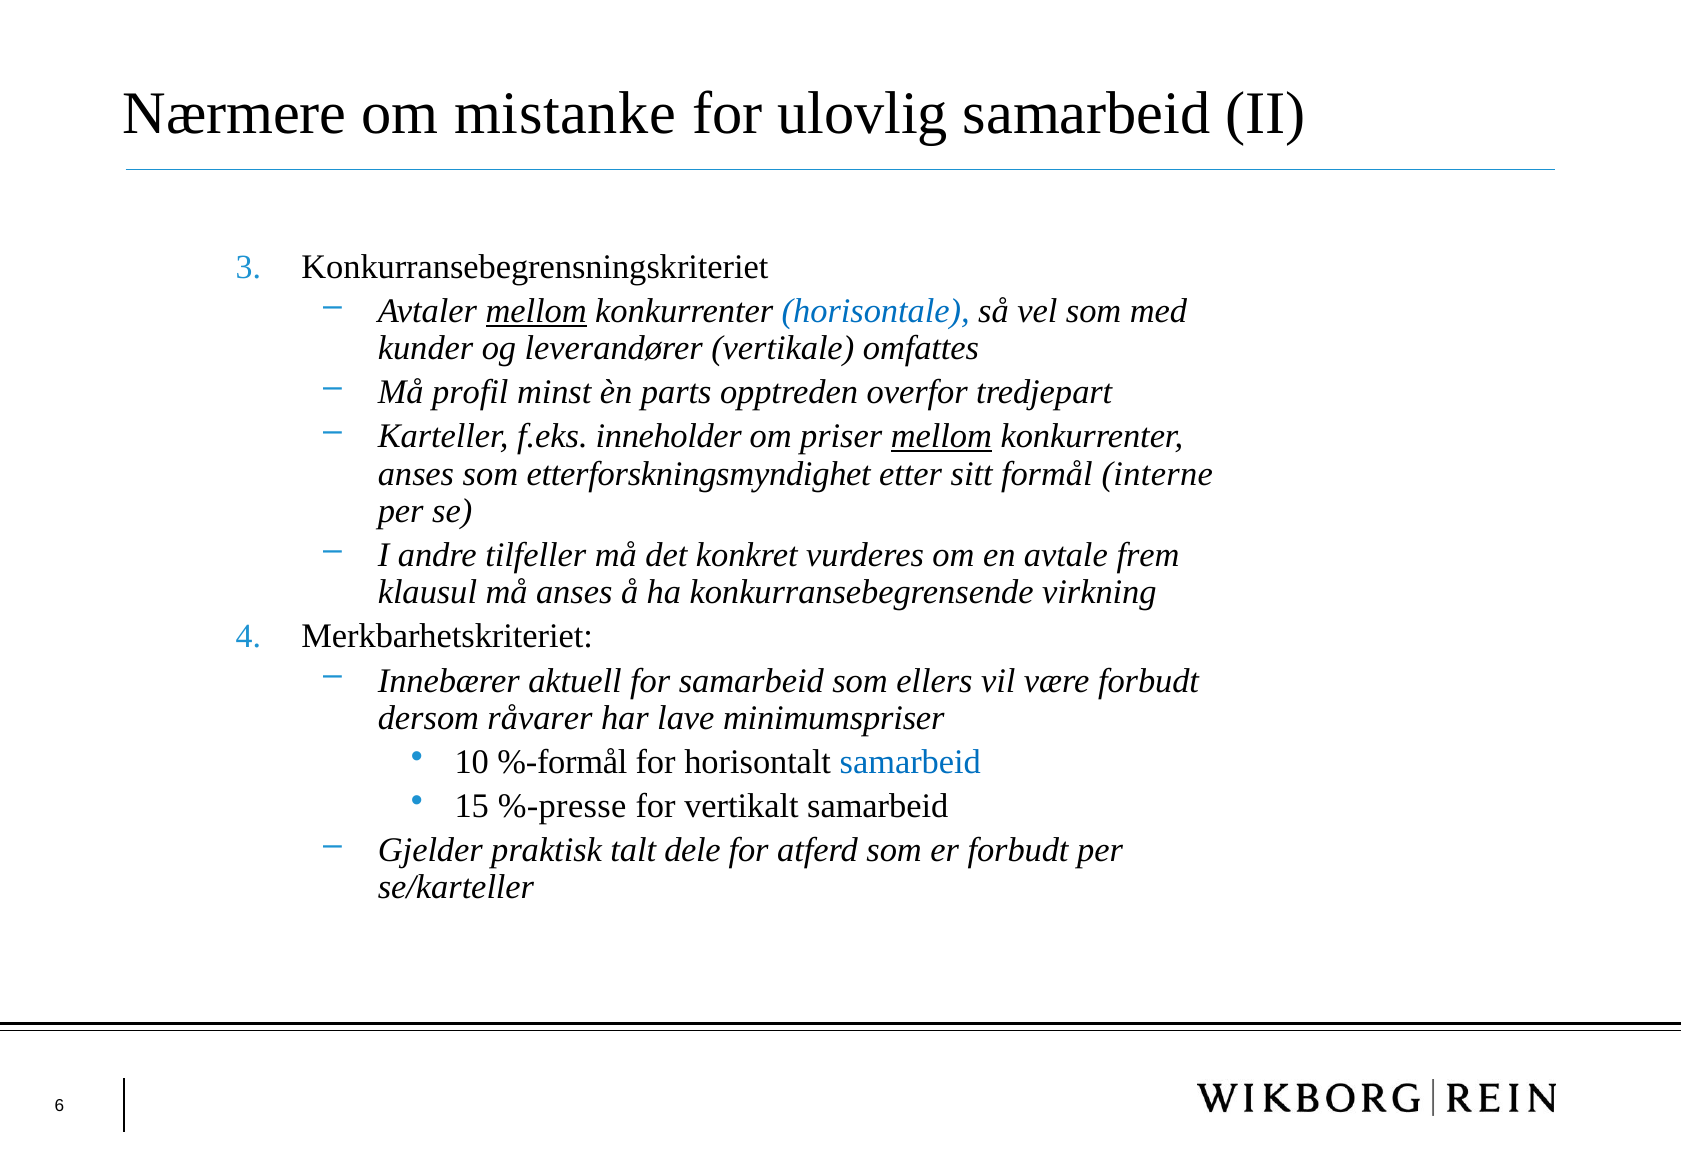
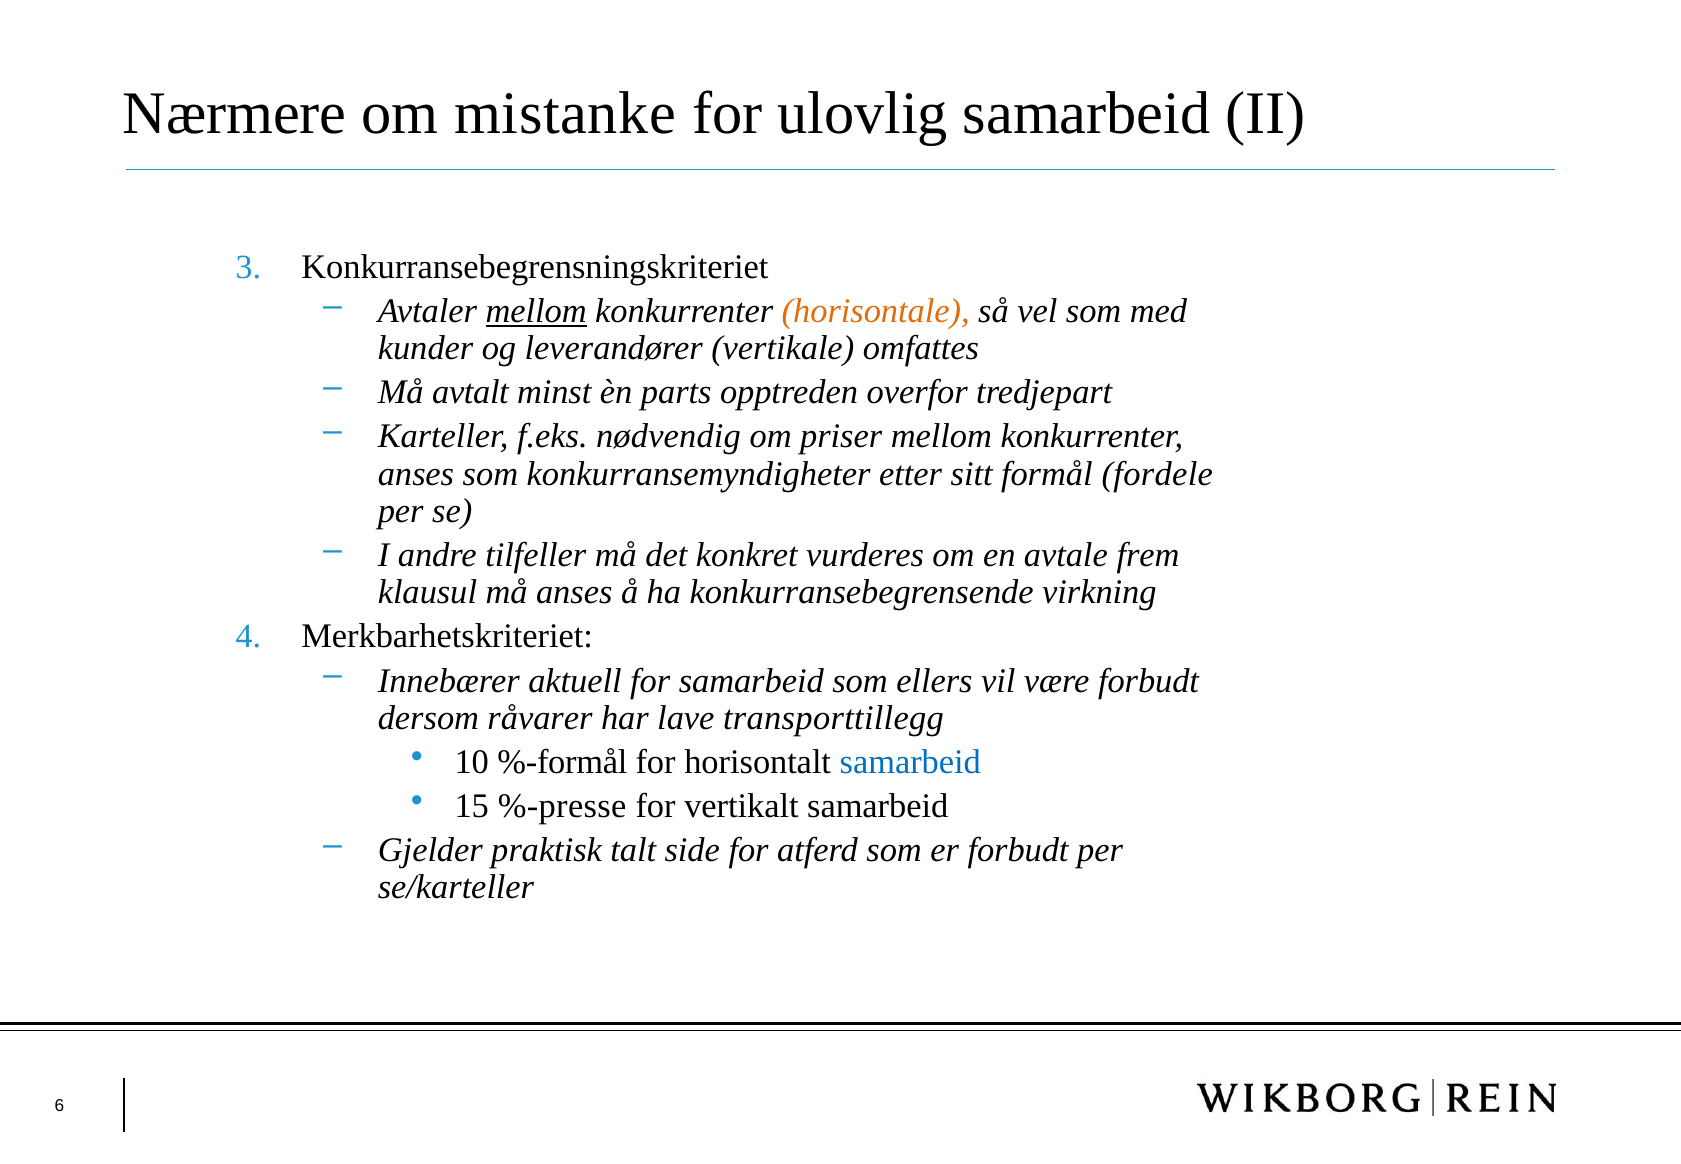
horisontale colour: blue -> orange (876, 311)
profil: profil -> avtalt (470, 392)
inneholder: inneholder -> nødvendig (668, 436)
mellom underline: present -> none (941, 436)
etterforskningsmyndighet: etterforskningsmyndighet -> konkurransemyndigheter (699, 474)
interne: interne -> fordele (1157, 474)
minimumspriser: minimumspriser -> transporttillegg (834, 718)
dele: dele -> side (692, 850)
